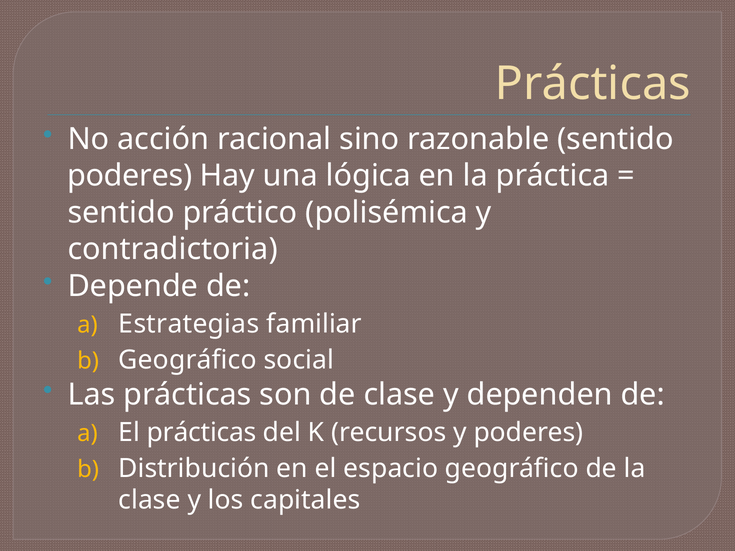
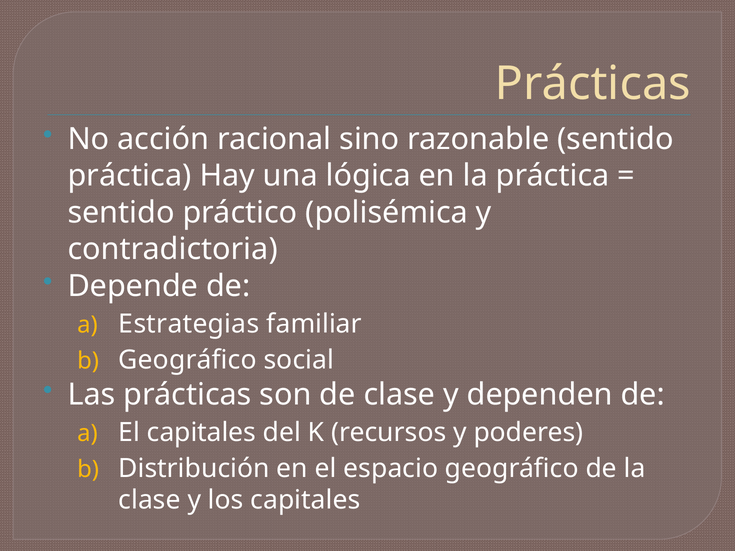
poderes: poderes -> práctica (130, 176)
El prácticas: prácticas -> capitales (202, 433)
